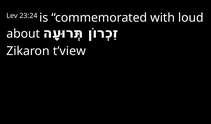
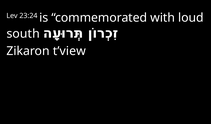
about: about -> south (23, 34)
